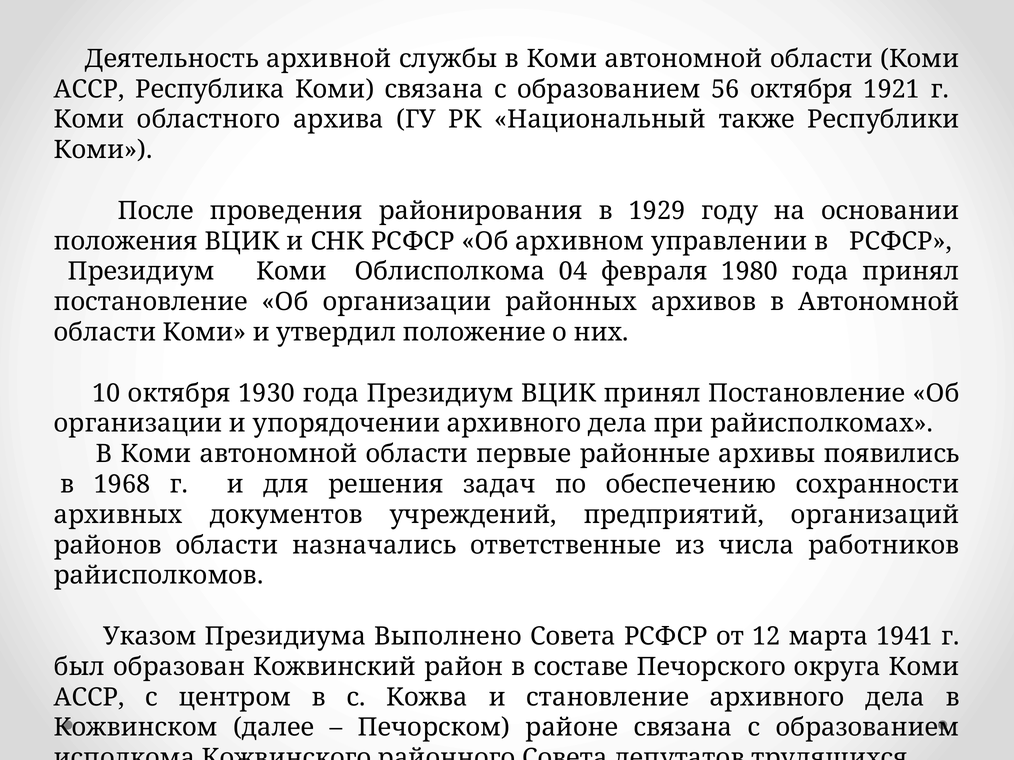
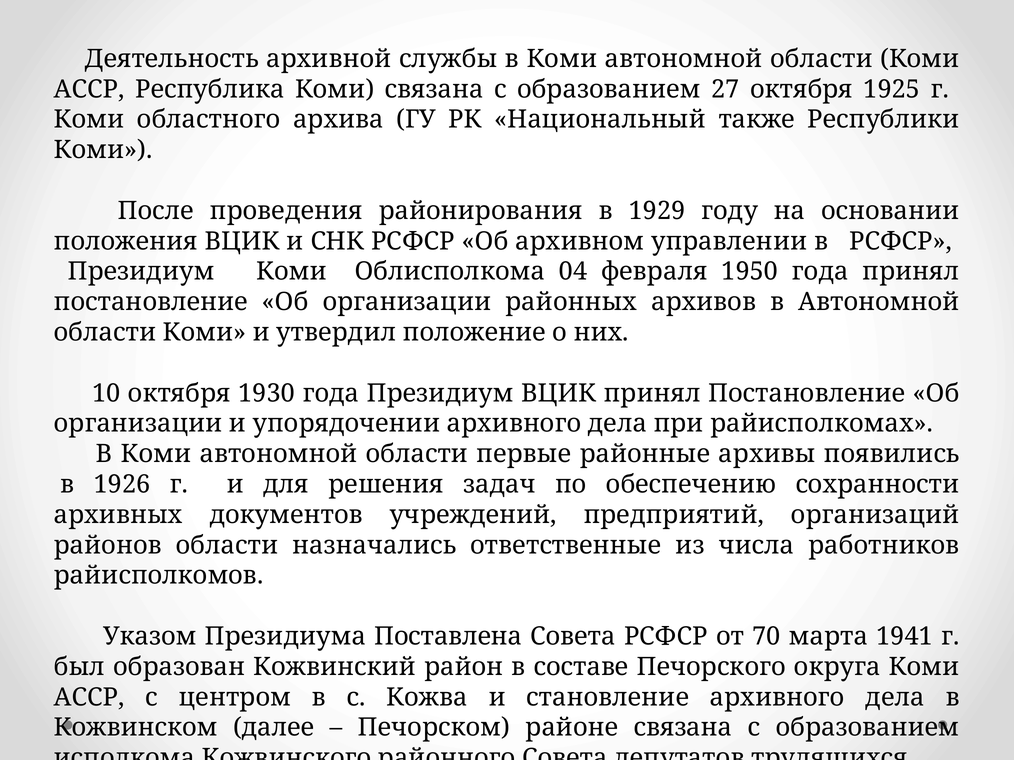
56: 56 -> 27 (725, 89)
1921: 1921 -> 1925 (892, 89)
1980: 1980 -> 1950 (750, 272)
1968: 1968 -> 1926 (122, 485)
Выполнено: Выполнено -> Поставлена (448, 637)
12: 12 -> 70 (766, 637)
